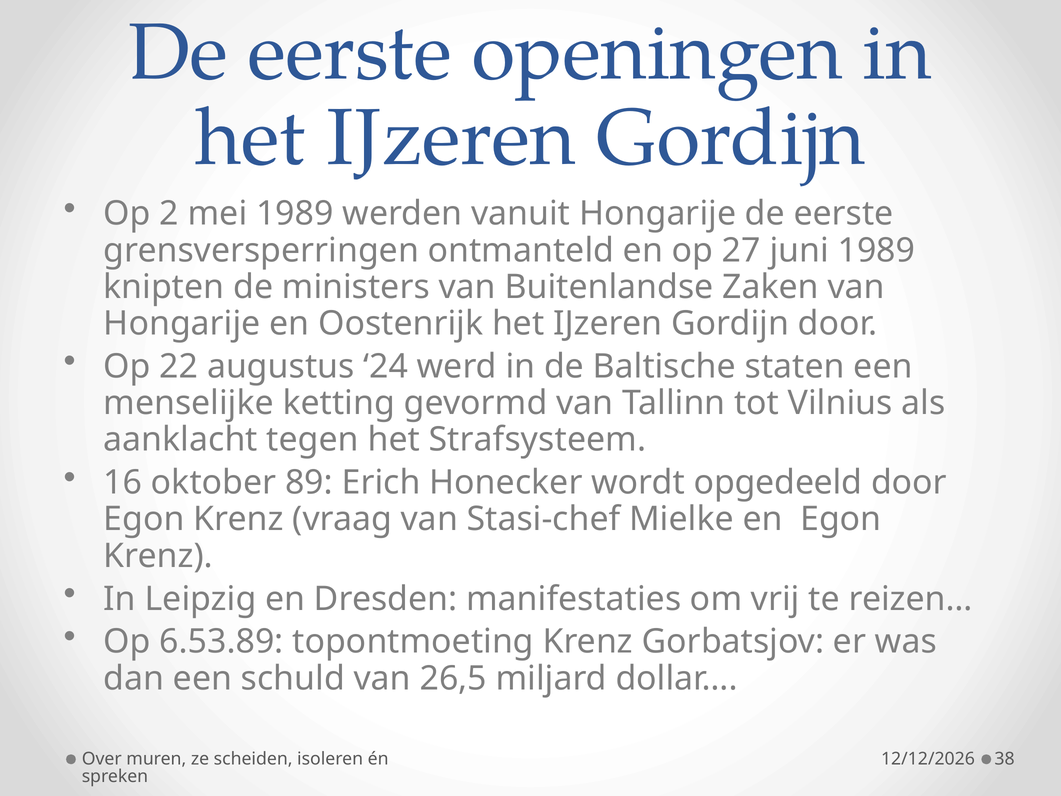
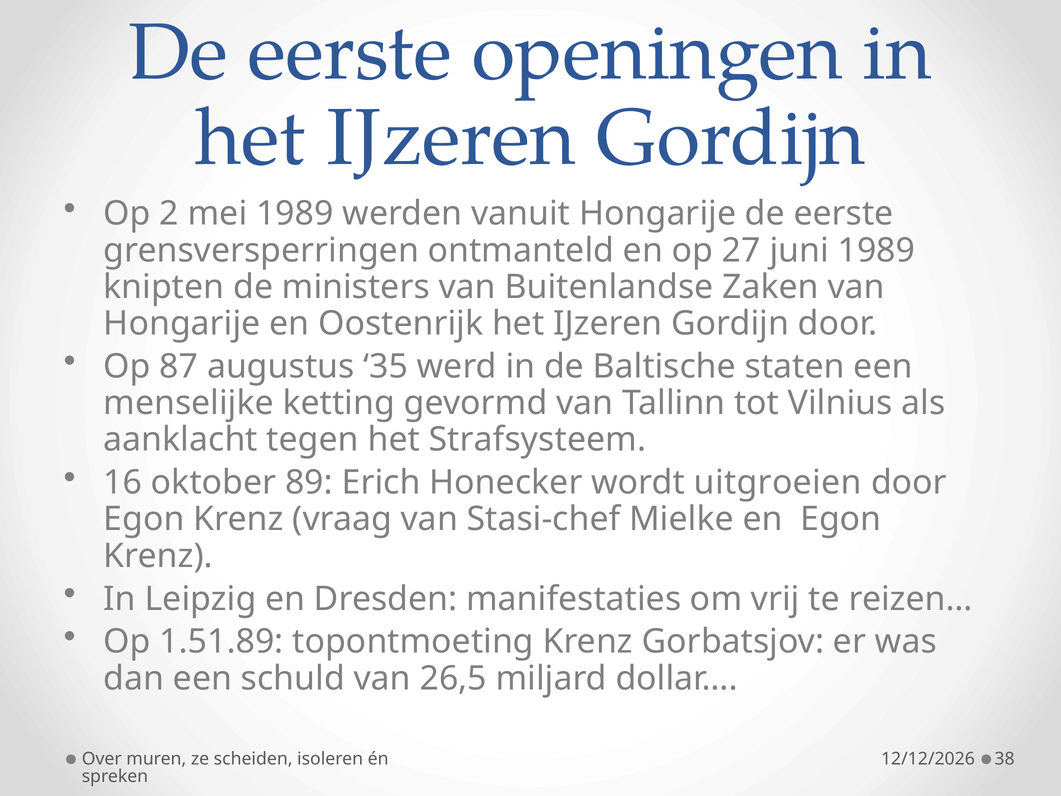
22: 22 -> 87 (179, 366)
24: 24 -> 35 (386, 366)
opgedeeld: opgedeeld -> uitgroeien (778, 483)
6.53.89: 6.53.89 -> 1.51.89 (222, 642)
